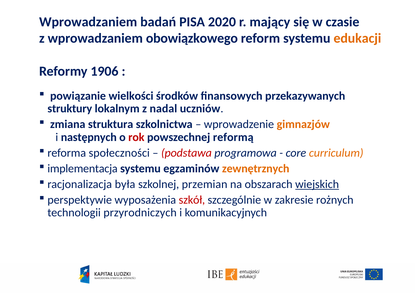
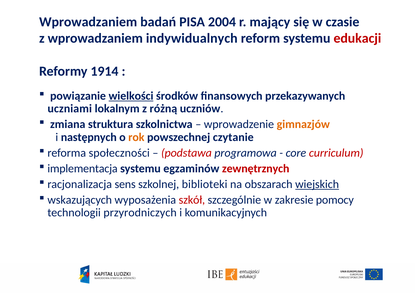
2020: 2020 -> 2004 (222, 22)
obowiązkowego: obowiązkowego -> indywidualnych (192, 38)
edukacji colour: orange -> red (357, 38)
1906: 1906 -> 1914 (104, 72)
wielkości underline: none -> present (131, 96)
struktury: struktury -> uczniami (70, 109)
nadal: nadal -> różną (163, 109)
rok colour: red -> orange (136, 137)
reformą: reformą -> czytanie (233, 137)
curriculum colour: orange -> red (336, 153)
zewnętrznych colour: orange -> red (256, 169)
była: była -> sens (125, 185)
przemian: przemian -> biblioteki (205, 185)
perspektywie: perspektywie -> wskazujących (80, 200)
rożnych: rożnych -> pomocy (335, 200)
